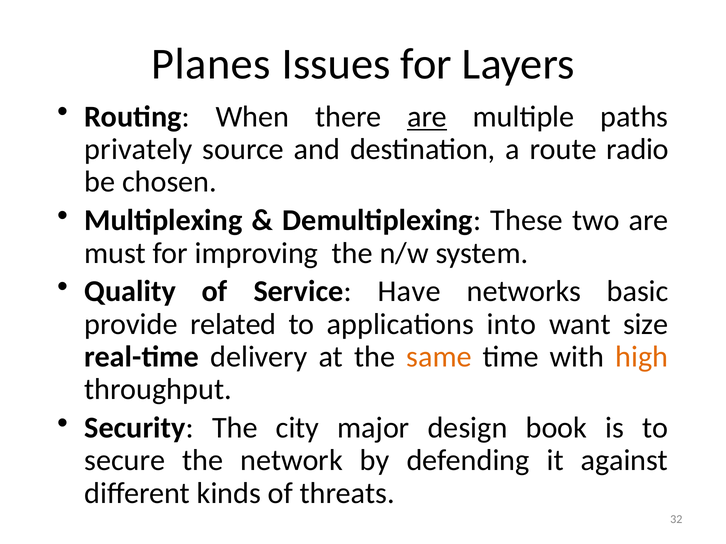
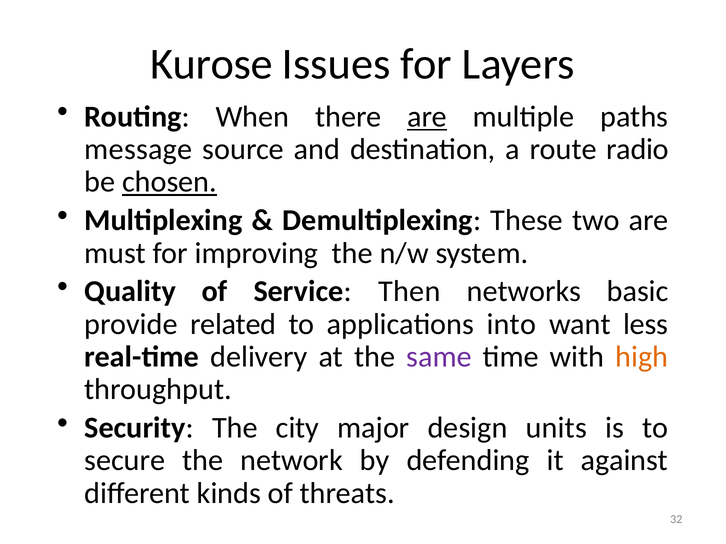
Planes: Planes -> Kurose (212, 64)
privately: privately -> message (138, 149)
chosen underline: none -> present (170, 182)
Have: Have -> Then (409, 292)
size: size -> less (646, 324)
same colour: orange -> purple (439, 357)
book: book -> units (556, 428)
